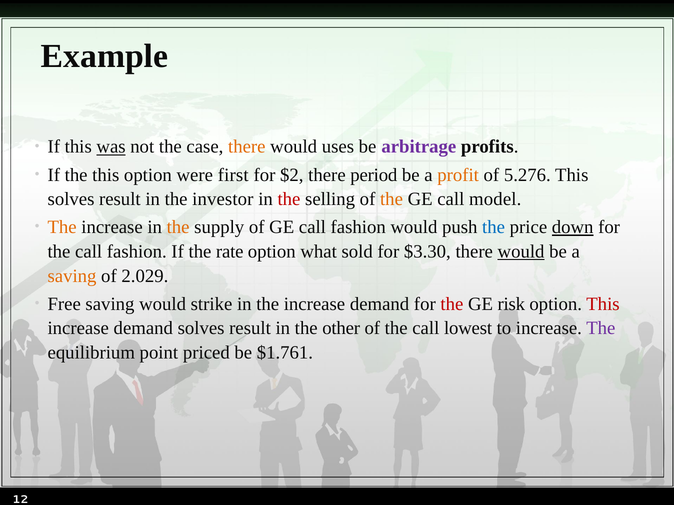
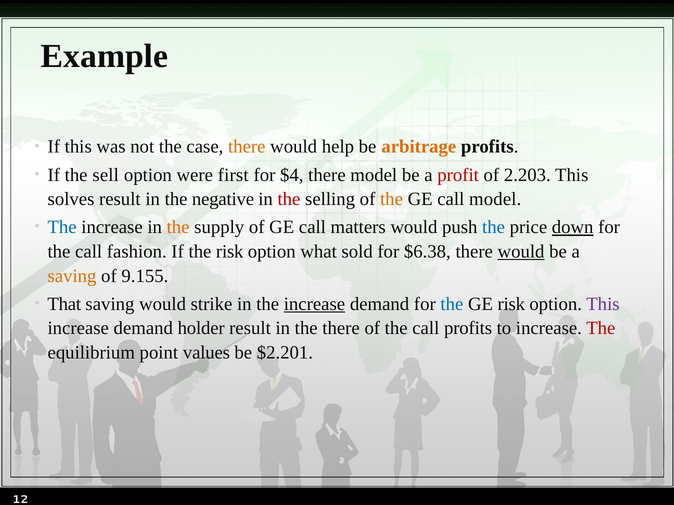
was underline: present -> none (111, 147)
uses: uses -> help (338, 147)
arbitrage colour: purple -> orange (419, 147)
the this: this -> sell (106, 175)
$2: $2 -> $4 (292, 175)
there period: period -> model (374, 175)
profit colour: orange -> red (458, 175)
5.276: 5.276 -> 2.203 (527, 175)
investor: investor -> negative (223, 199)
The colour: orange -> blue (62, 227)
GE call fashion: fashion -> matters (358, 227)
the rate: rate -> risk (230, 252)
$3.30: $3.30 -> $6.38 (427, 252)
2.029: 2.029 -> 9.155 (145, 276)
Free: Free -> That (64, 304)
increase underline: none -> present (314, 304)
the colour: red -> blue (452, 304)
This colour: red -> purple (603, 304)
demand solves: solves -> holder (201, 329)
the other: other -> there (341, 329)
call lowest: lowest -> profits (468, 329)
The colour: purple -> red (601, 329)
priced: priced -> values (206, 353)
$1.761: $1.761 -> $2.201 (285, 353)
